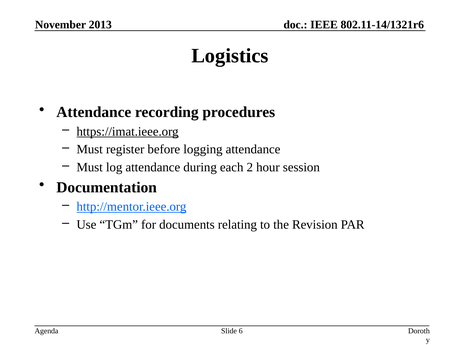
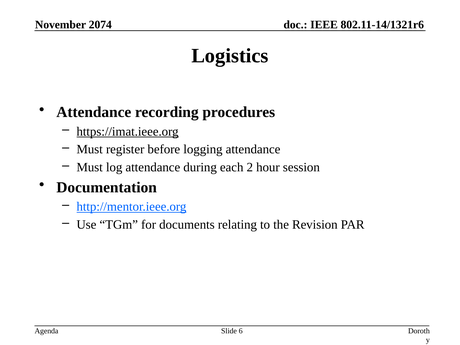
2013: 2013 -> 2074 (100, 25)
